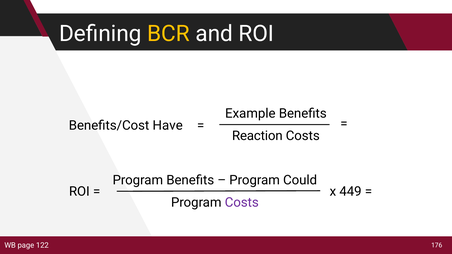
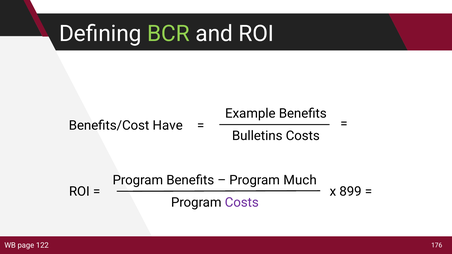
BCR colour: yellow -> light green (169, 34)
Reaction: Reaction -> Bulletins (257, 136)
Could: Could -> Much (300, 180)
449: 449 -> 899 (350, 192)
